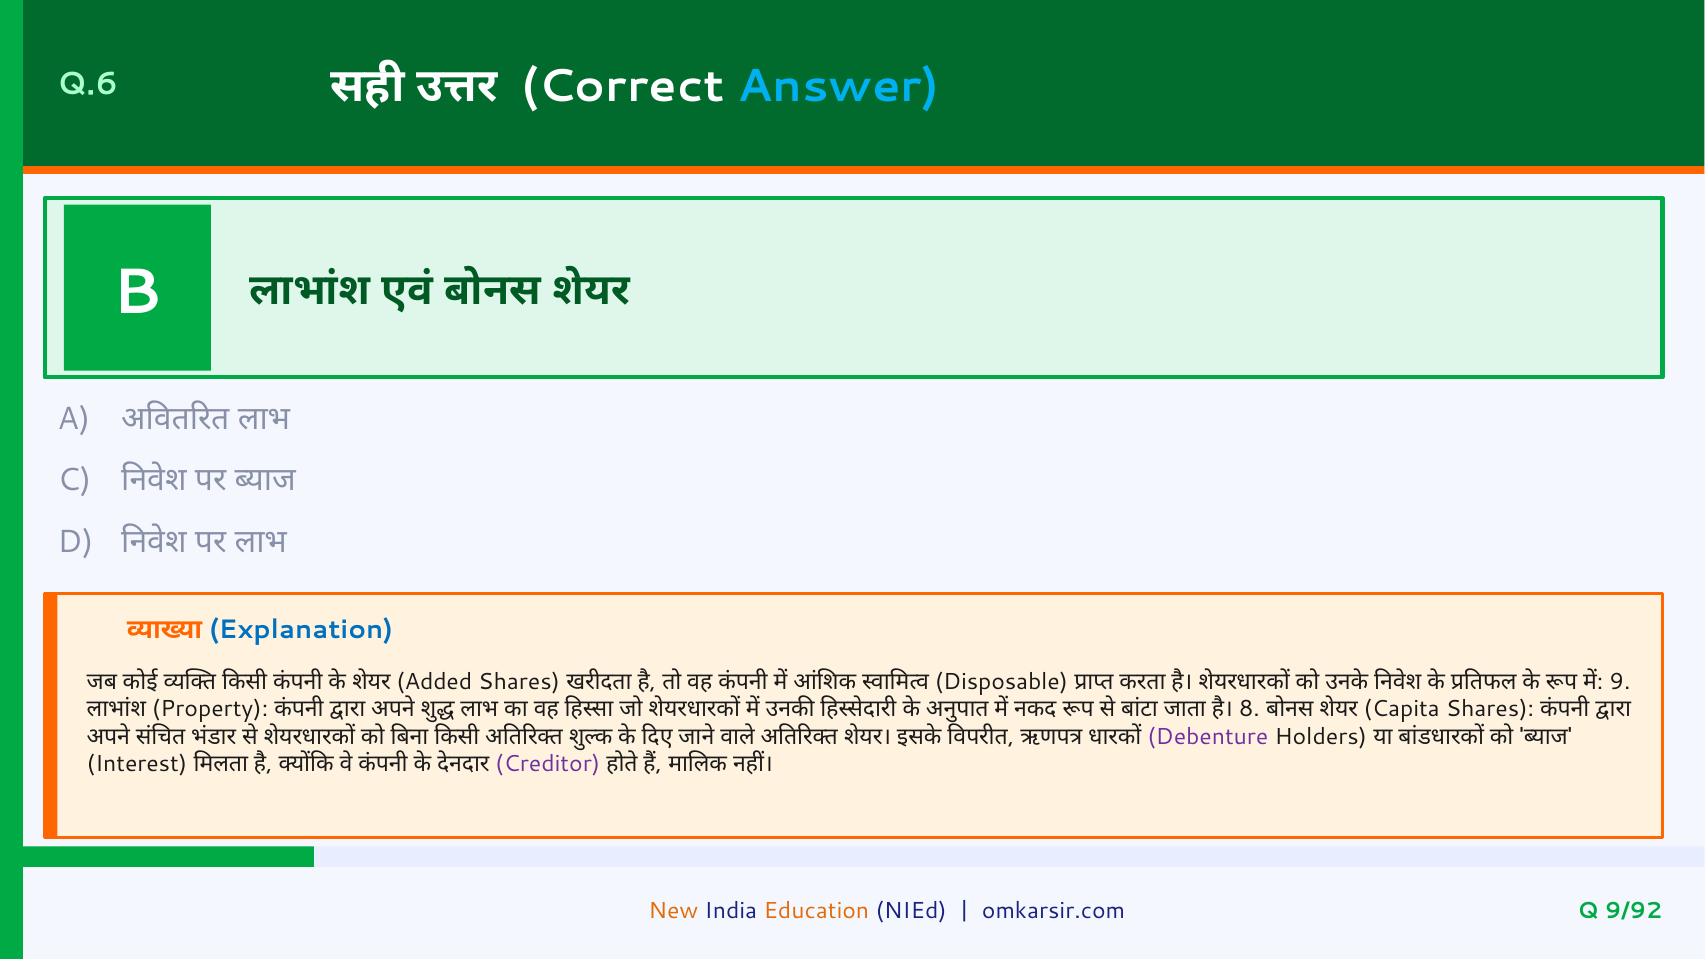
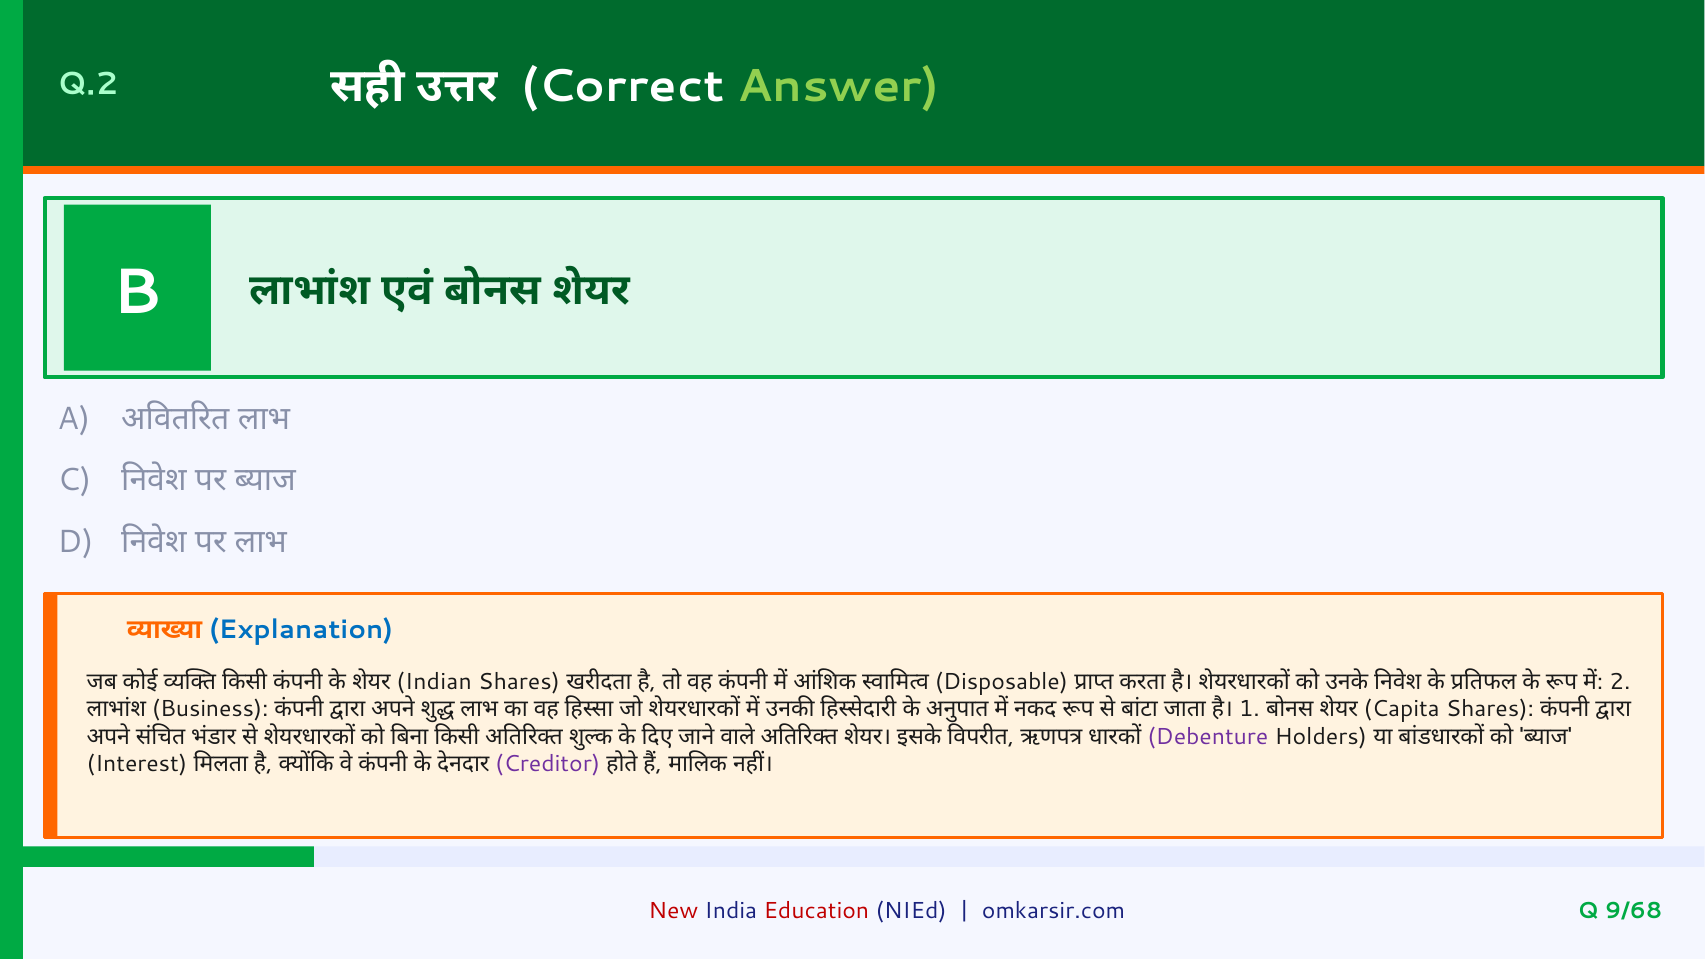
Q.6: Q.6 -> Q.2 (88, 84)
Answer colour: light blue -> light green (838, 86)
Added: Added -> Indian (434, 681)
9: 9 -> 2 (1620, 681)
Property: Property -> Business (210, 709)
8: 8 -> 1 (1249, 709)
New colour: orange -> red (673, 911)
Education colour: orange -> red (816, 911)
9/92: 9/92 -> 9/68 (1634, 911)
